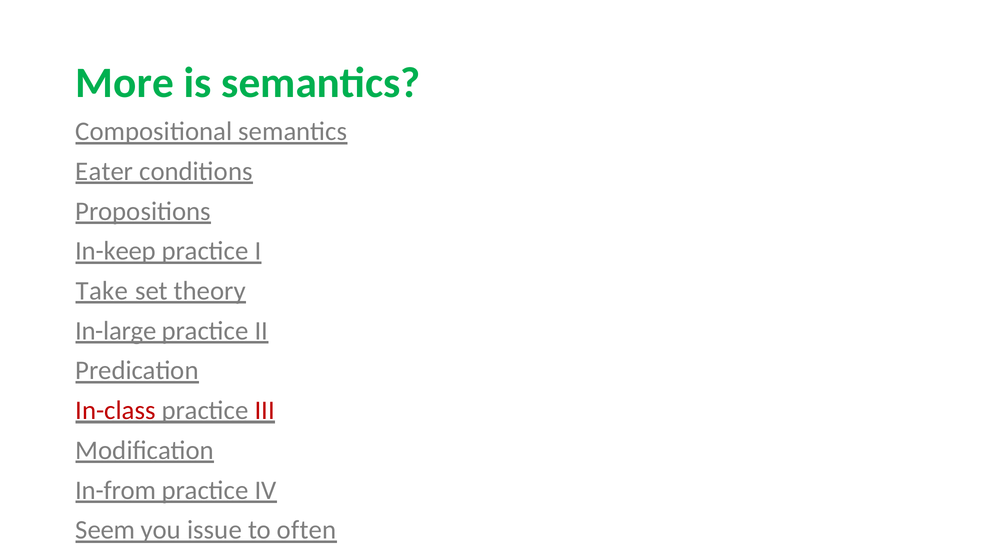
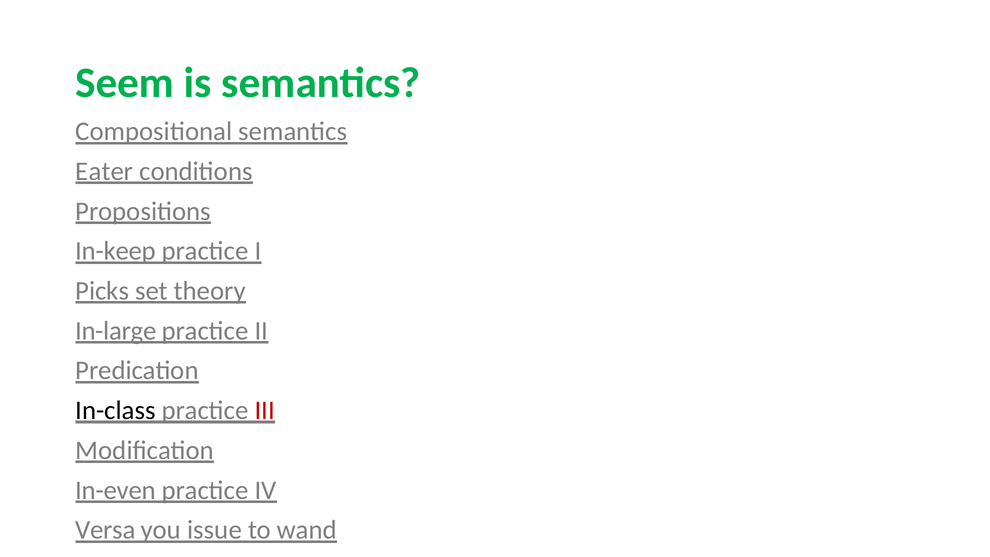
More: More -> Seem (125, 83)
Take: Take -> Picks (102, 291)
In-class colour: red -> black (116, 410)
In-from: In-from -> In-even (116, 490)
Seem: Seem -> Versa (105, 530)
often: often -> wand (307, 530)
